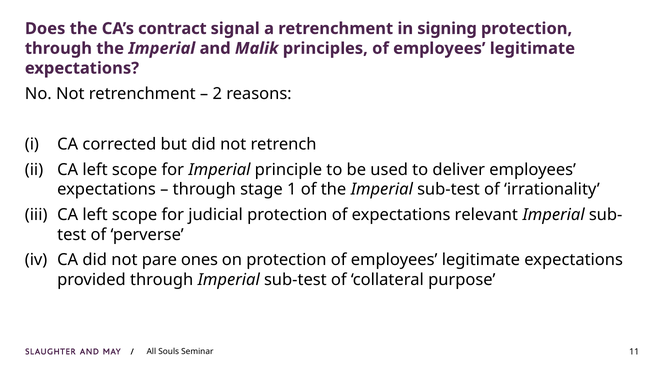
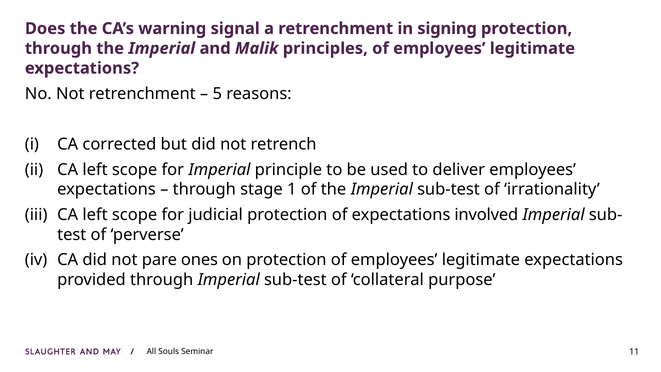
contract: contract -> warning (172, 29)
2: 2 -> 5 (217, 94)
relevant: relevant -> involved (486, 215)
